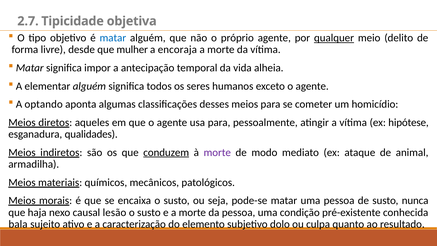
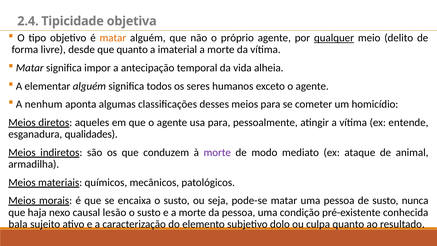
2.7: 2.7 -> 2.4 (28, 21)
matar colour: blue -> orange (113, 38)
que mulher: mulher -> quanto (132, 50)
encoraja: encoraja -> imaterial (177, 50)
optando: optando -> nenhum (44, 104)
hipótese: hipótese -> entende (408, 122)
conduzem underline: present -> none (166, 152)
